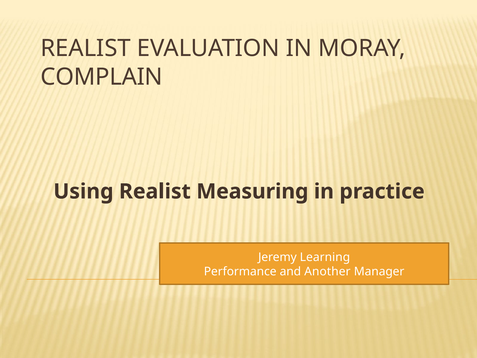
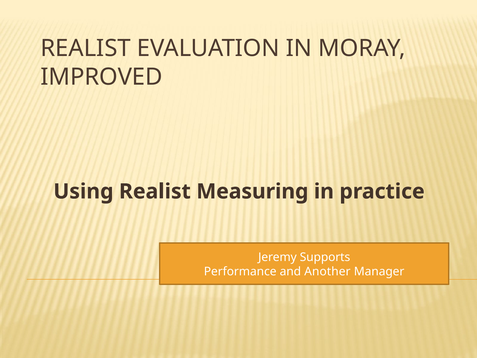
COMPLAIN: COMPLAIN -> IMPROVED (102, 77)
Learning: Learning -> Supports (325, 257)
